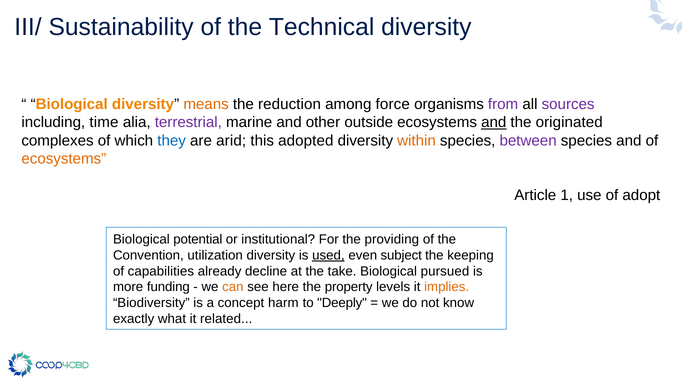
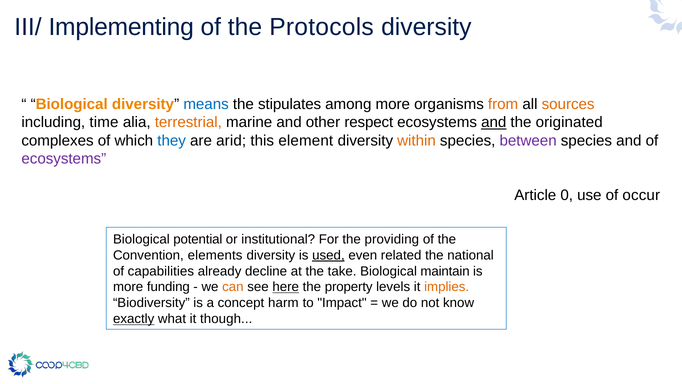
Sustainability: Sustainability -> Implementing (121, 27)
Technical: Technical -> Protocols (322, 27)
means colour: orange -> blue (206, 104)
reduction: reduction -> stipulates (290, 104)
among force: force -> more (393, 104)
from colour: purple -> orange (503, 104)
sources colour: purple -> orange (568, 104)
terrestrial colour: purple -> orange (188, 122)
outside: outside -> respect (369, 122)
adopted: adopted -> element (306, 141)
ecosystems colour: orange -> purple (64, 159)
1: 1 -> 0 (567, 195)
adopt: adopt -> occur (641, 195)
utilization: utilization -> elements (215, 255)
subject: subject -> related (401, 255)
keeping: keeping -> national (471, 255)
pursued: pursued -> maintain (445, 271)
here underline: none -> present (286, 287)
Deeply: Deeply -> Impact (342, 303)
exactly underline: none -> present (134, 319)
related: related -> though (226, 319)
